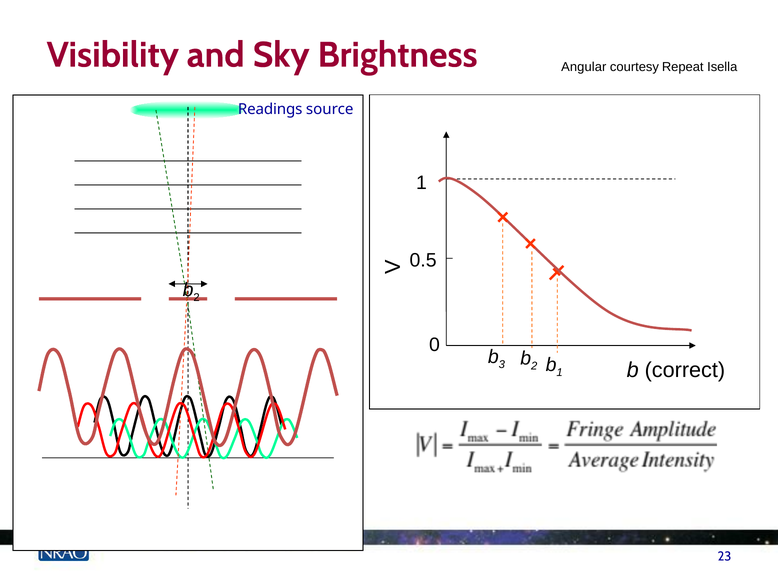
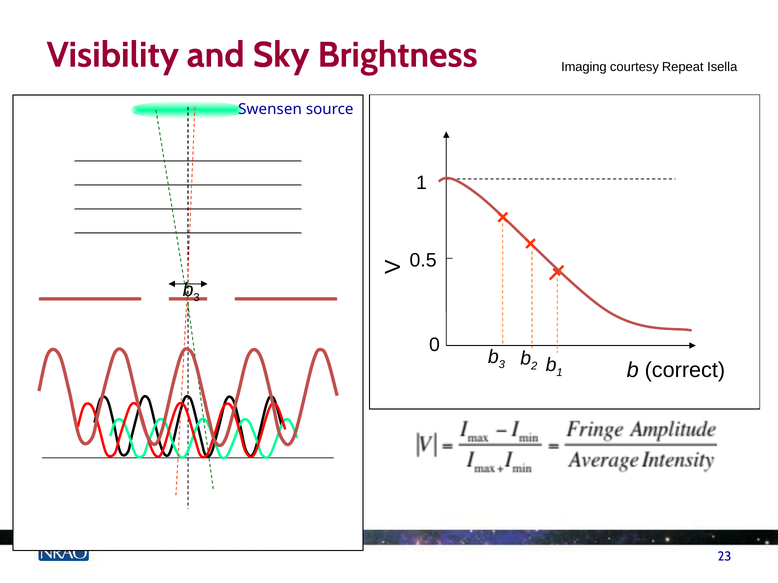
Angular: Angular -> Imaging (584, 67)
Readings: Readings -> Swensen (270, 109)
2: 2 -> 3 (197, 298)
